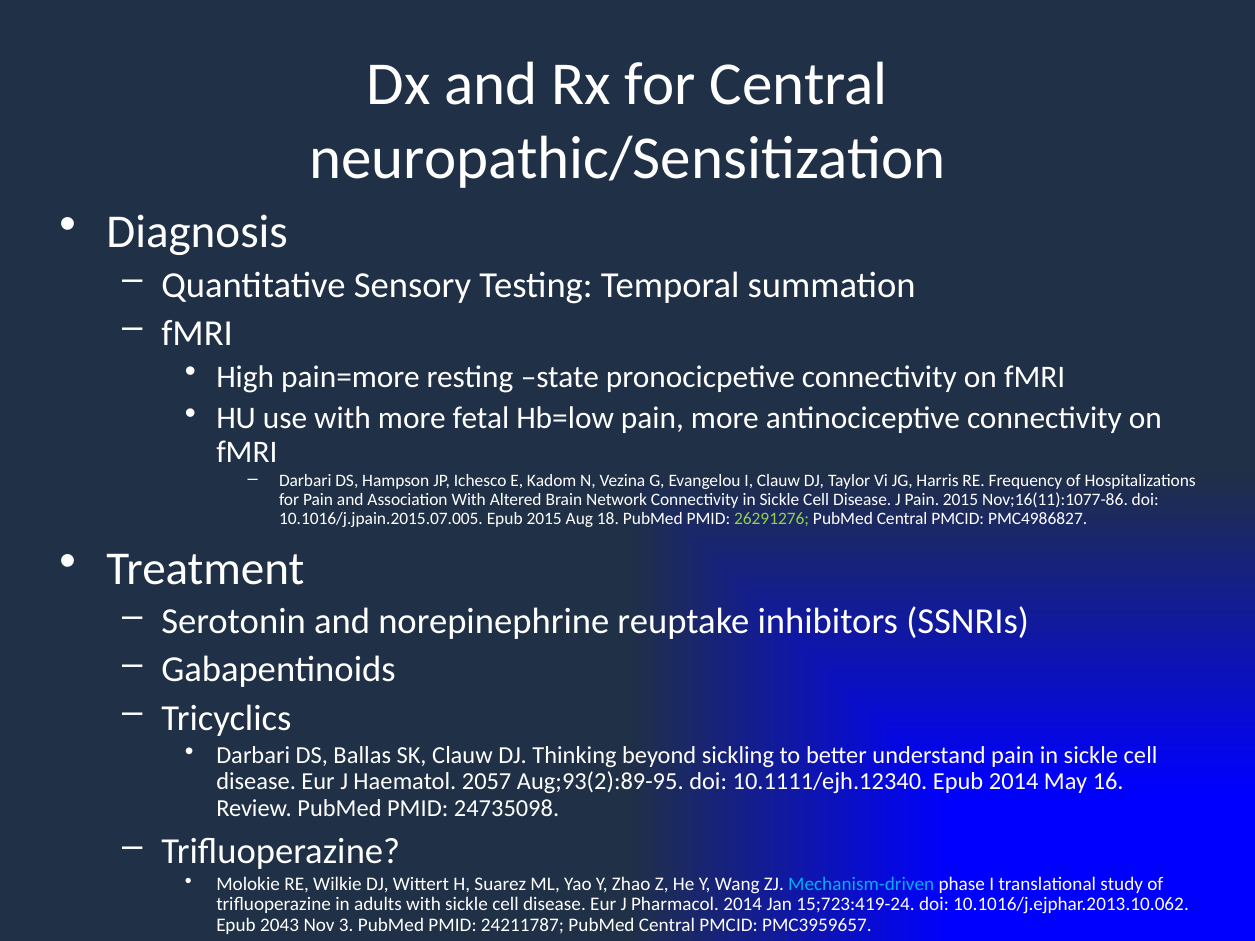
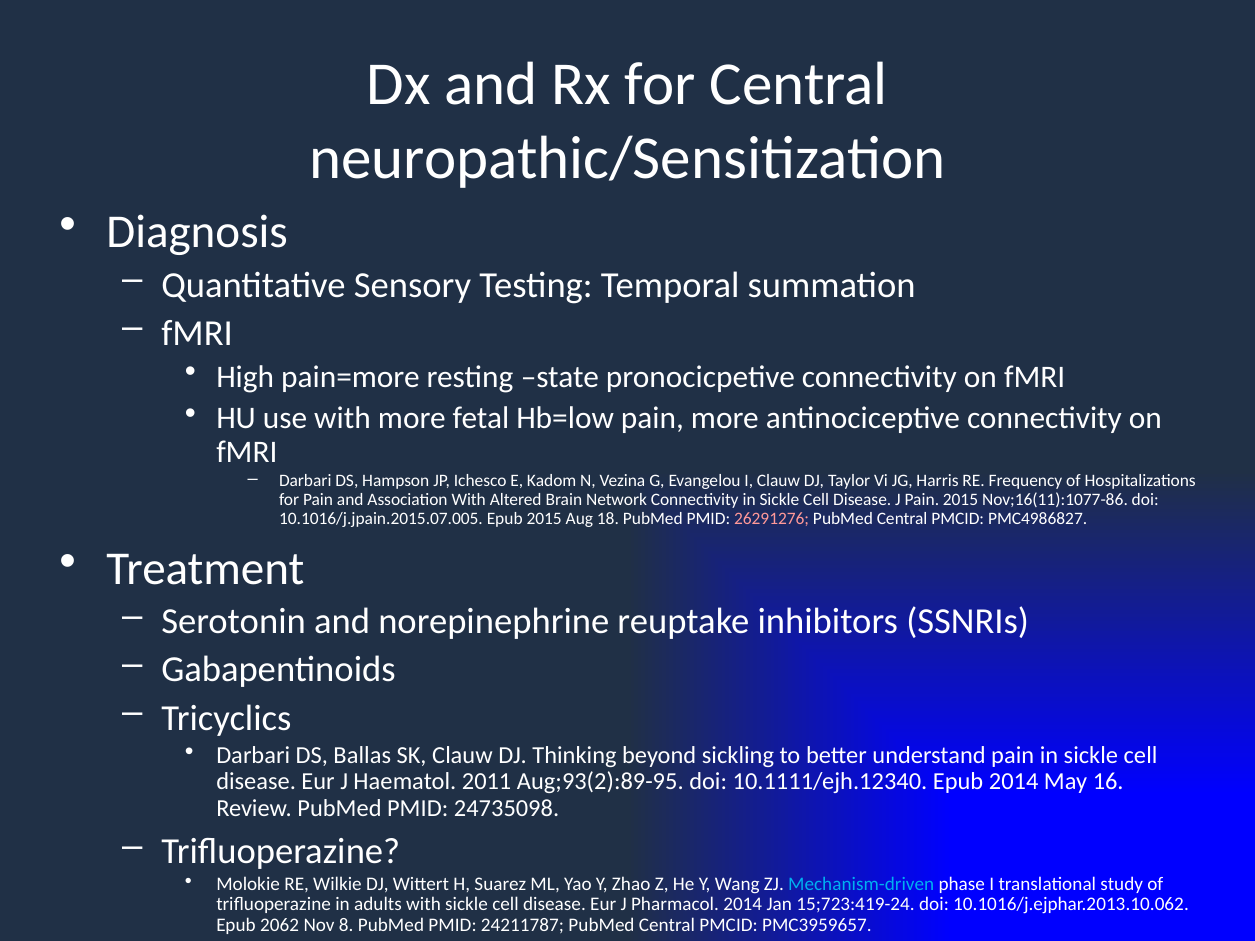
26291276 colour: light green -> pink (772, 519)
2057: 2057 -> 2011 (487, 782)
2043: 2043 -> 2062 (280, 926)
3: 3 -> 8 (346, 926)
